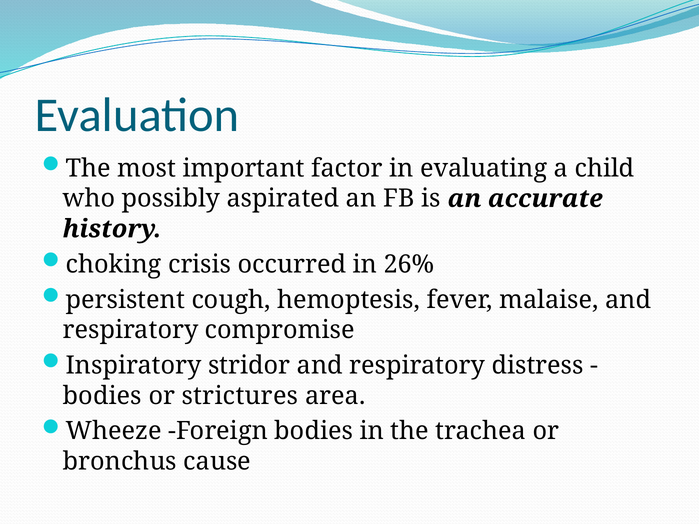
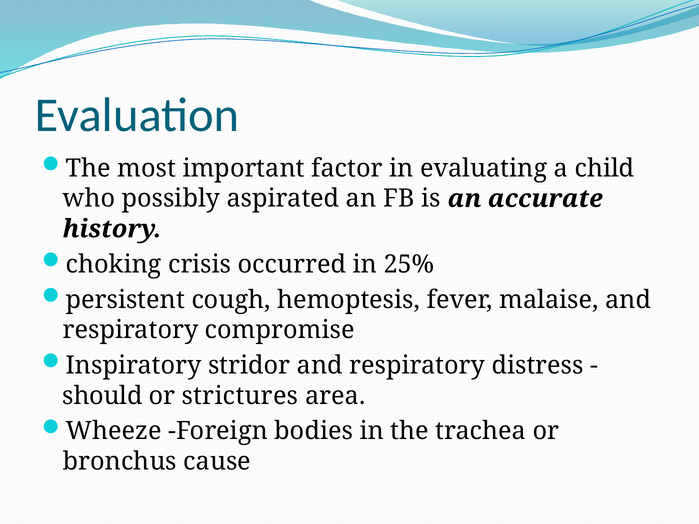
26%: 26% -> 25% (409, 264)
bodies: bodies -> should (102, 396)
